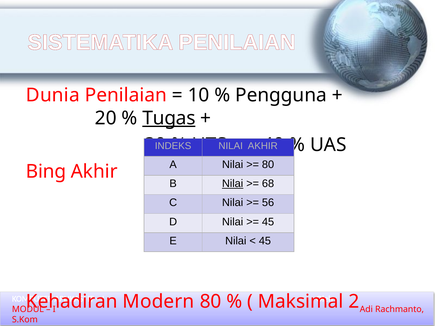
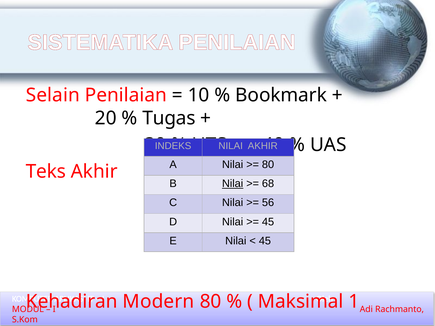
Dunia: Dunia -> Selain (53, 95)
Pengguna: Pengguna -> Bookmark (281, 95)
Tugas underline: present -> none (169, 118)
Bing: Bing -> Teks (46, 171)
2: 2 -> 1 (354, 301)
